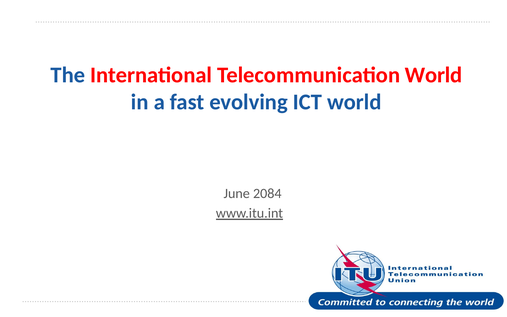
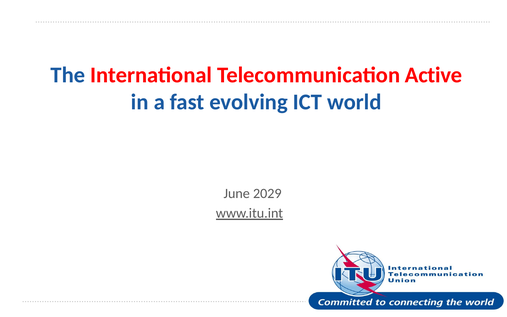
Telecommunication World: World -> Active (434, 75)
2084: 2084 -> 2029 (267, 193)
